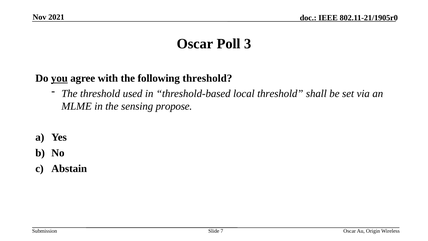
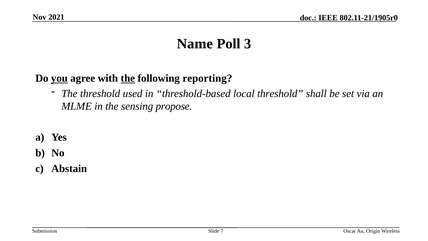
Oscar: Oscar -> Name (195, 44)
the underline: none -> present (128, 78)
following threshold: threshold -> reporting (207, 78)
